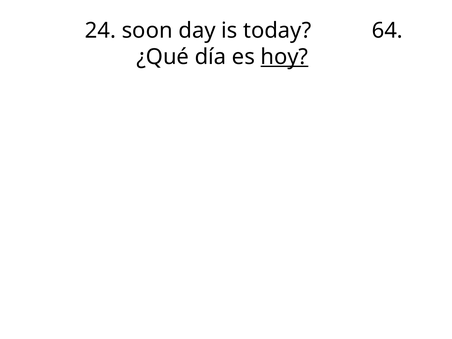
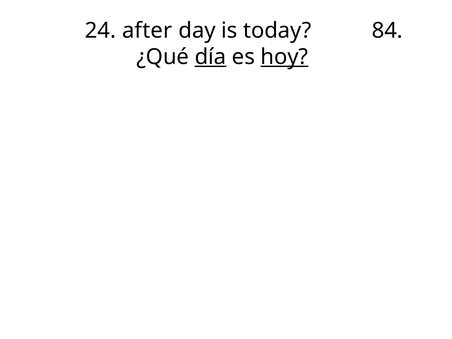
soon: soon -> after (147, 31)
64: 64 -> 84 (387, 31)
día underline: none -> present (210, 57)
